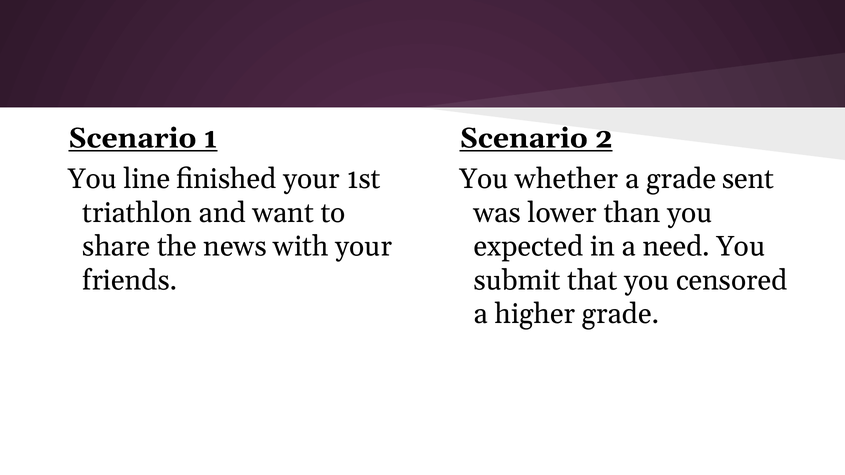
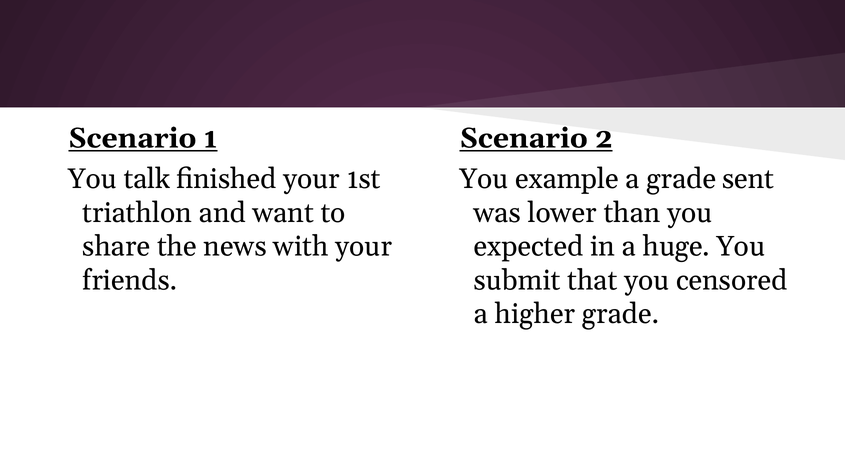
line: line -> talk (147, 179)
whether: whether -> example (567, 179)
need: need -> huge (676, 247)
